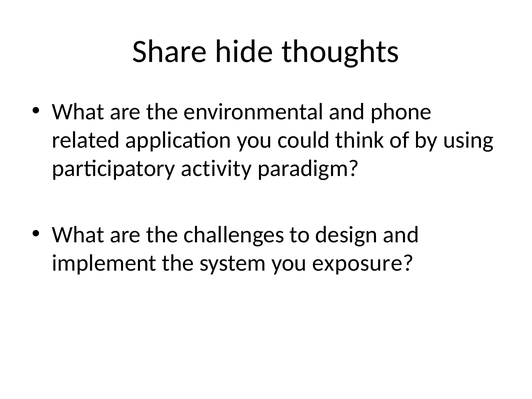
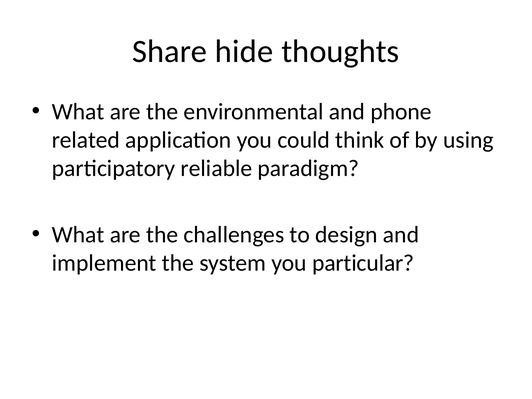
activity: activity -> reliable (216, 168)
exposure: exposure -> particular (363, 263)
